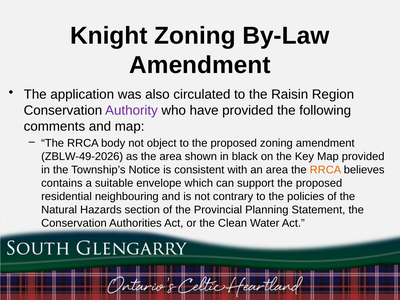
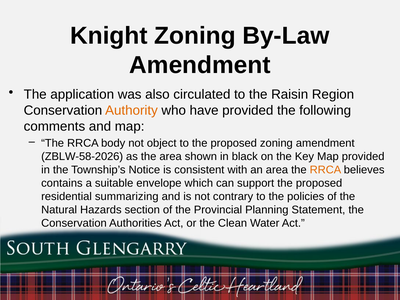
Authority colour: purple -> orange (131, 110)
ZBLW-49-2026: ZBLW-49-2026 -> ZBLW-58-2026 (82, 157)
neighbouring: neighbouring -> summarizing (127, 197)
